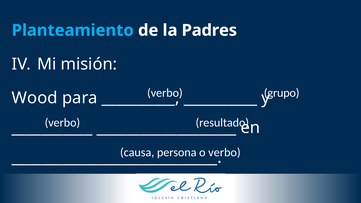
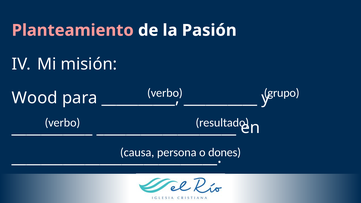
Planteamiento colour: light blue -> pink (73, 30)
Padres: Padres -> Pasión (209, 30)
verbo: verbo -> dones (225, 152)
